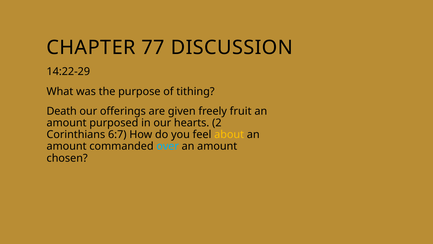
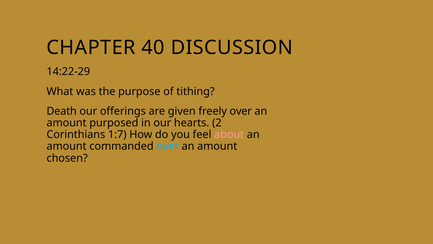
77: 77 -> 40 (153, 47)
freely fruit: fruit -> over (241, 111)
6:7: 6:7 -> 1:7 (117, 134)
about colour: yellow -> pink (229, 134)
